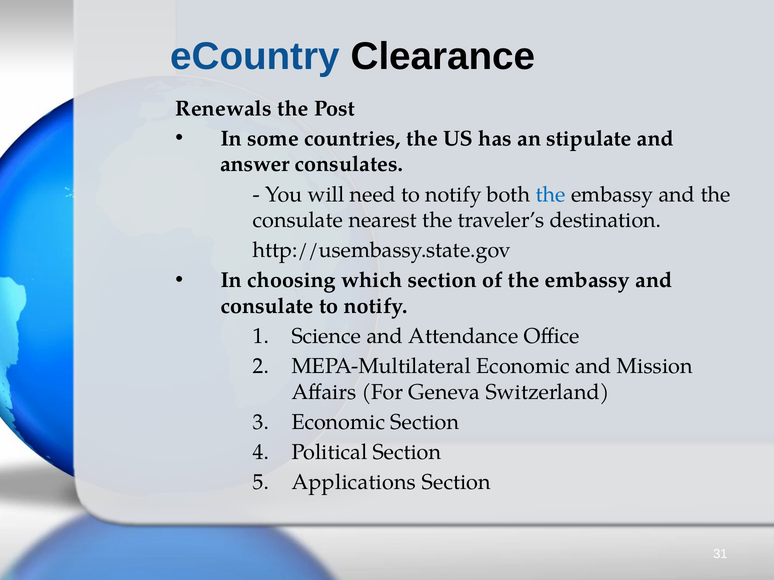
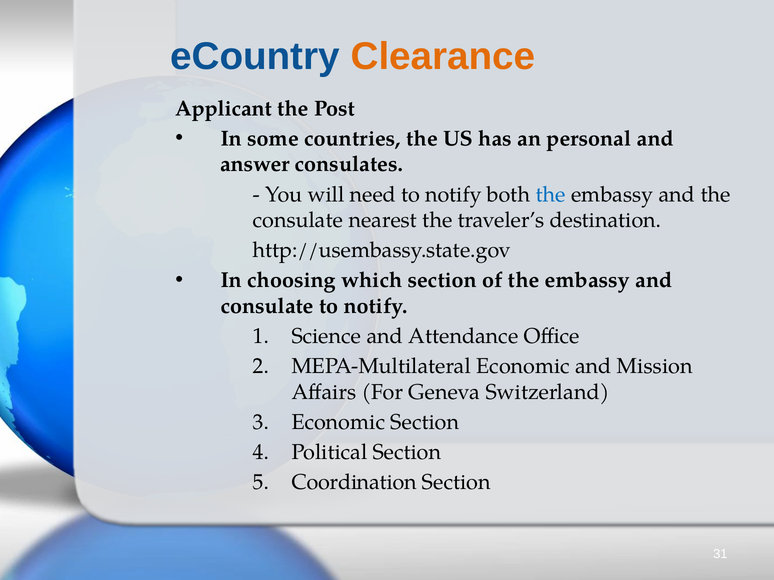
Clearance colour: black -> orange (443, 57)
Renewals: Renewals -> Applicant (224, 109)
stipulate: stipulate -> personal (589, 139)
Applications: Applications -> Coordination (354, 483)
